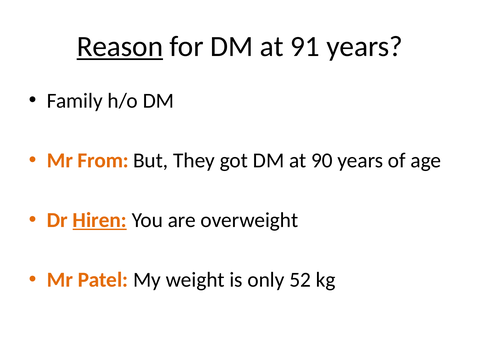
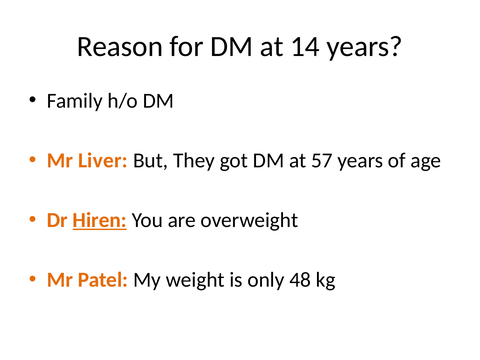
Reason underline: present -> none (120, 46)
91: 91 -> 14 (305, 46)
From: From -> Liver (103, 160)
90: 90 -> 57 (322, 160)
52: 52 -> 48 (300, 280)
